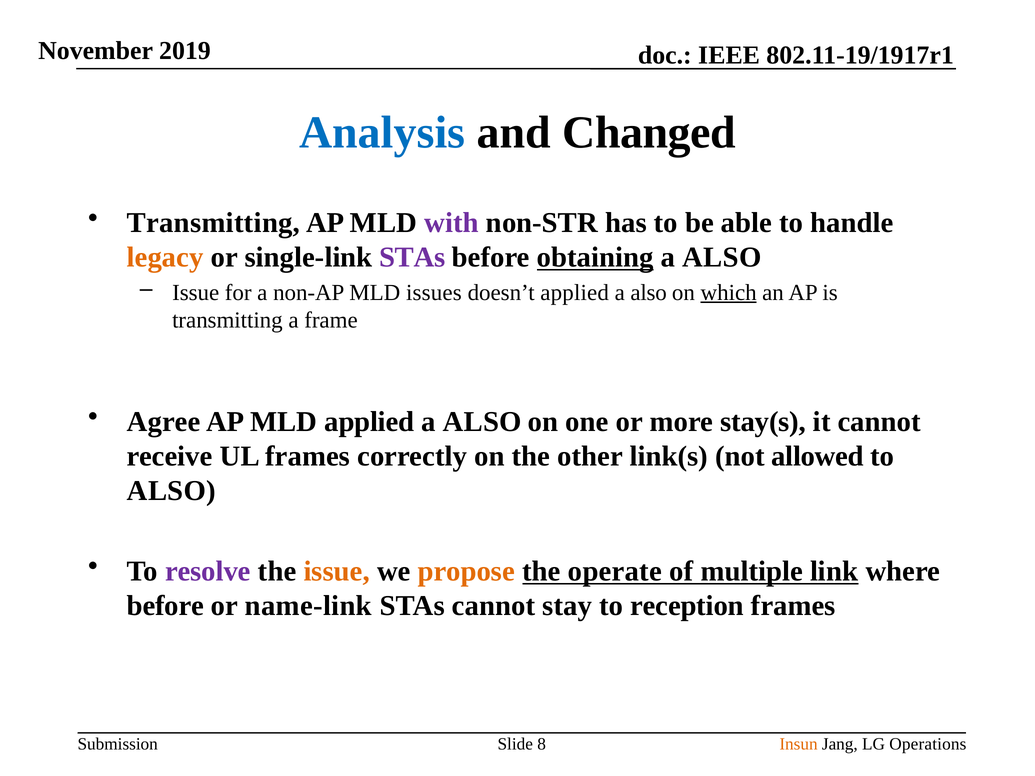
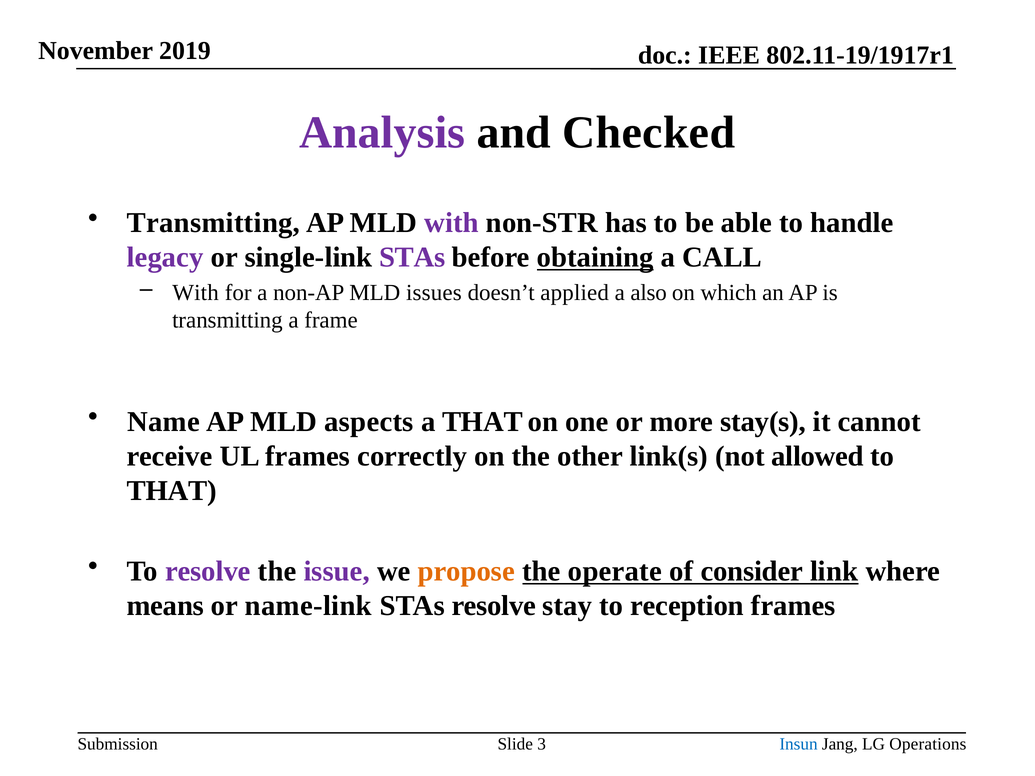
Analysis colour: blue -> purple (382, 133)
Changed: Changed -> Checked (649, 133)
legacy colour: orange -> purple (165, 257)
ALSO: ALSO -> CALL (722, 257)
Issue: Issue -> With (196, 293)
which underline: present -> none (729, 293)
Agree: Agree -> Name (164, 422)
MLD applied: applied -> aspects (369, 422)
ALSO: ALSO -> THAT (482, 422)
ALSO: ALSO -> THAT (172, 491)
issue colour: orange -> purple (337, 571)
multiple: multiple -> consider (752, 571)
before: before -> means (165, 606)
STAs cannot: cannot -> resolve (494, 606)
8: 8 -> 3 (542, 744)
Insun colour: orange -> blue (799, 744)
